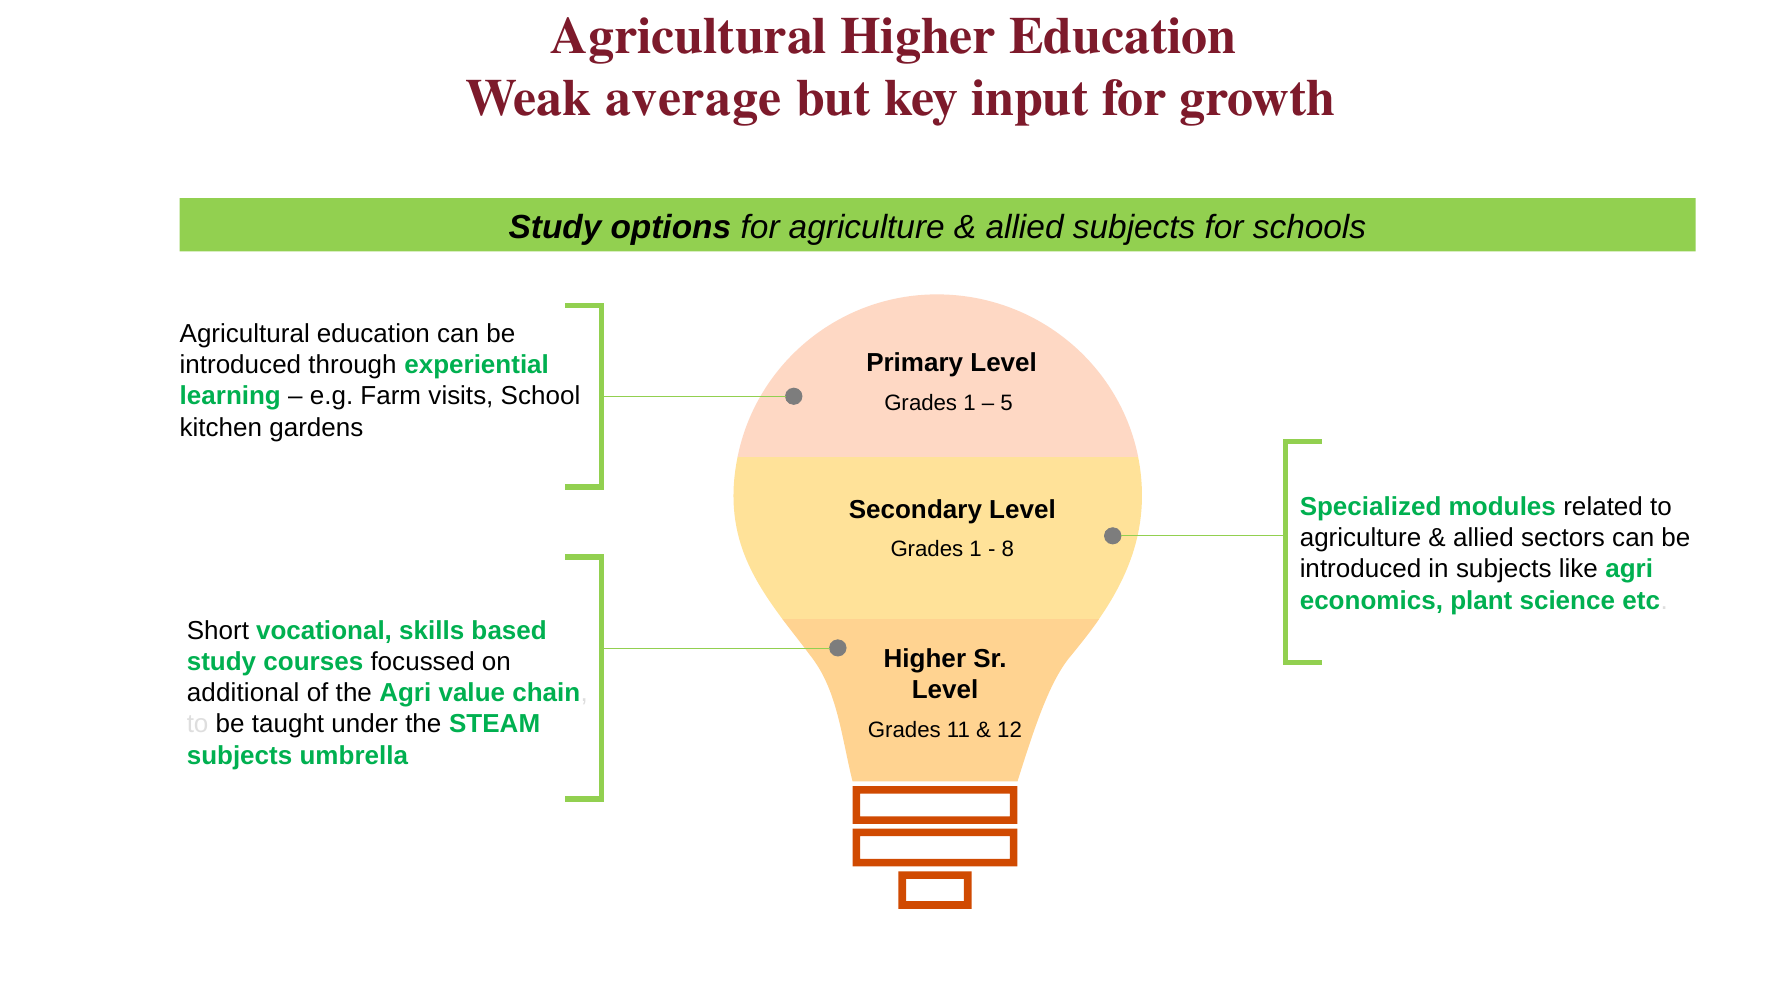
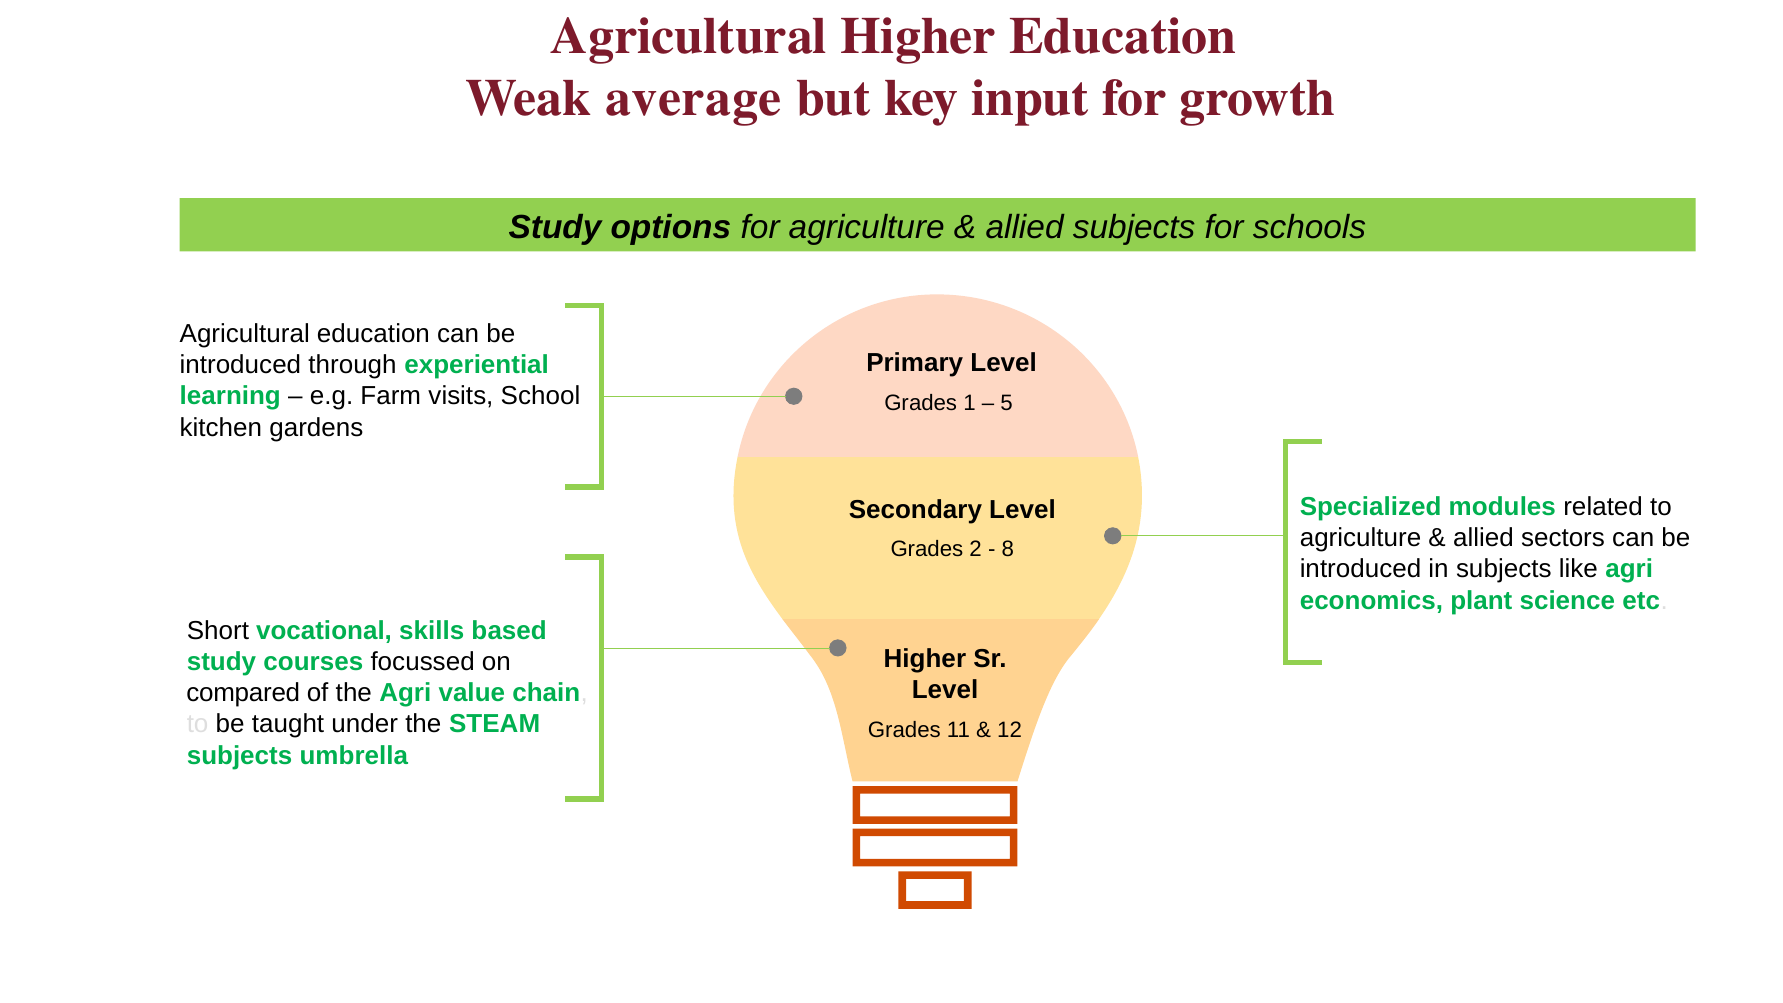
1: 1 -> 2 (976, 549)
additional: additional -> compared (243, 693)
